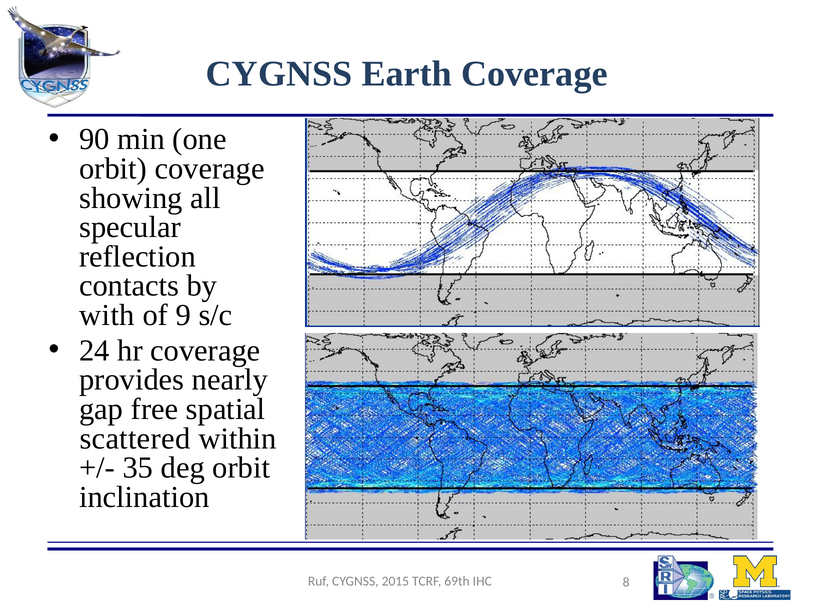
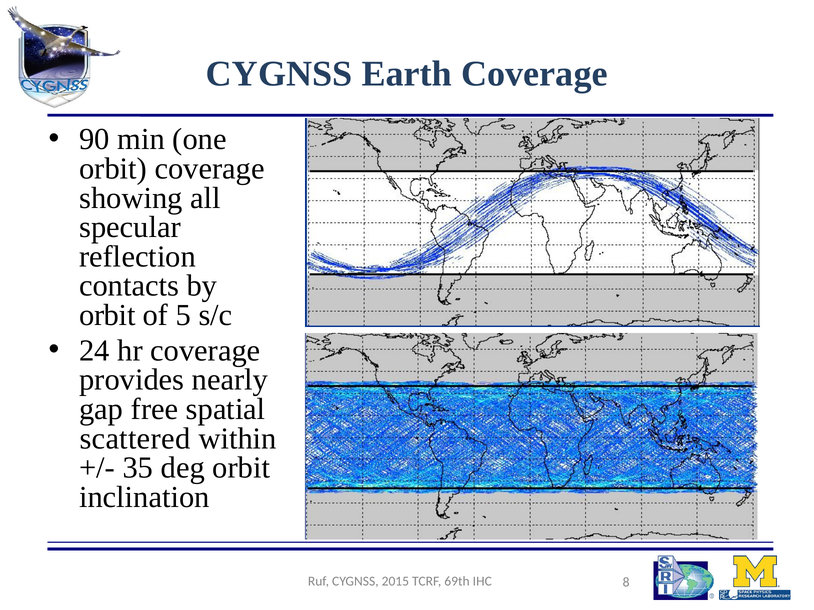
with: with -> orbit (107, 315)
9: 9 -> 5 (183, 315)
